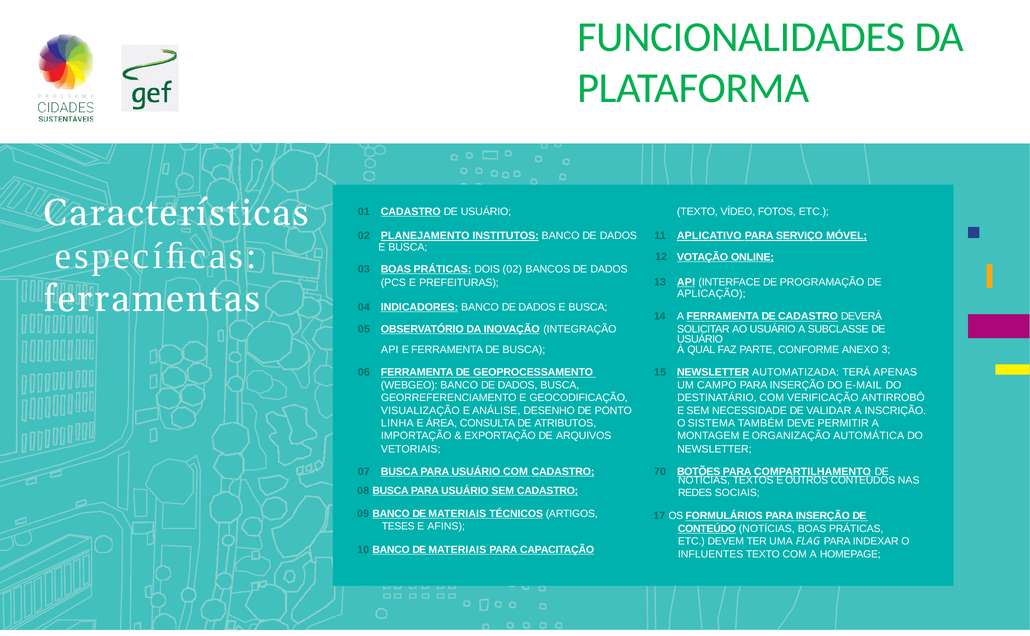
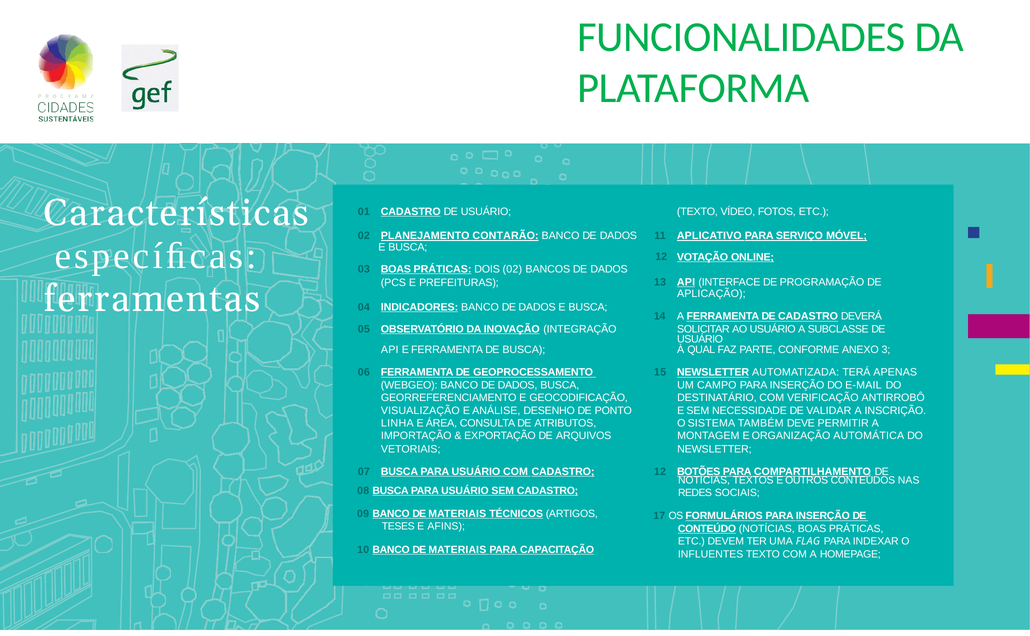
INSTITUTOS: INSTITUTOS -> CONTARÃO (506, 236)
CADASTRO 70: 70 -> 12 (660, 472)
